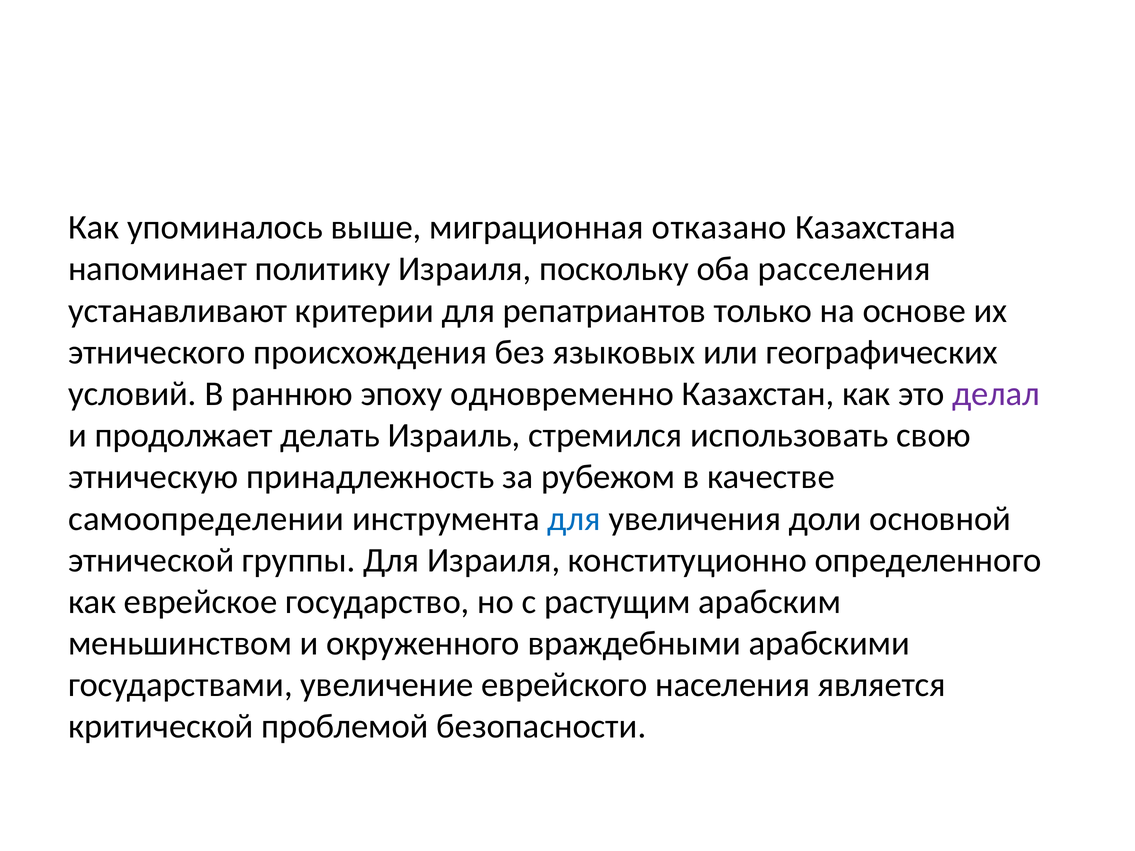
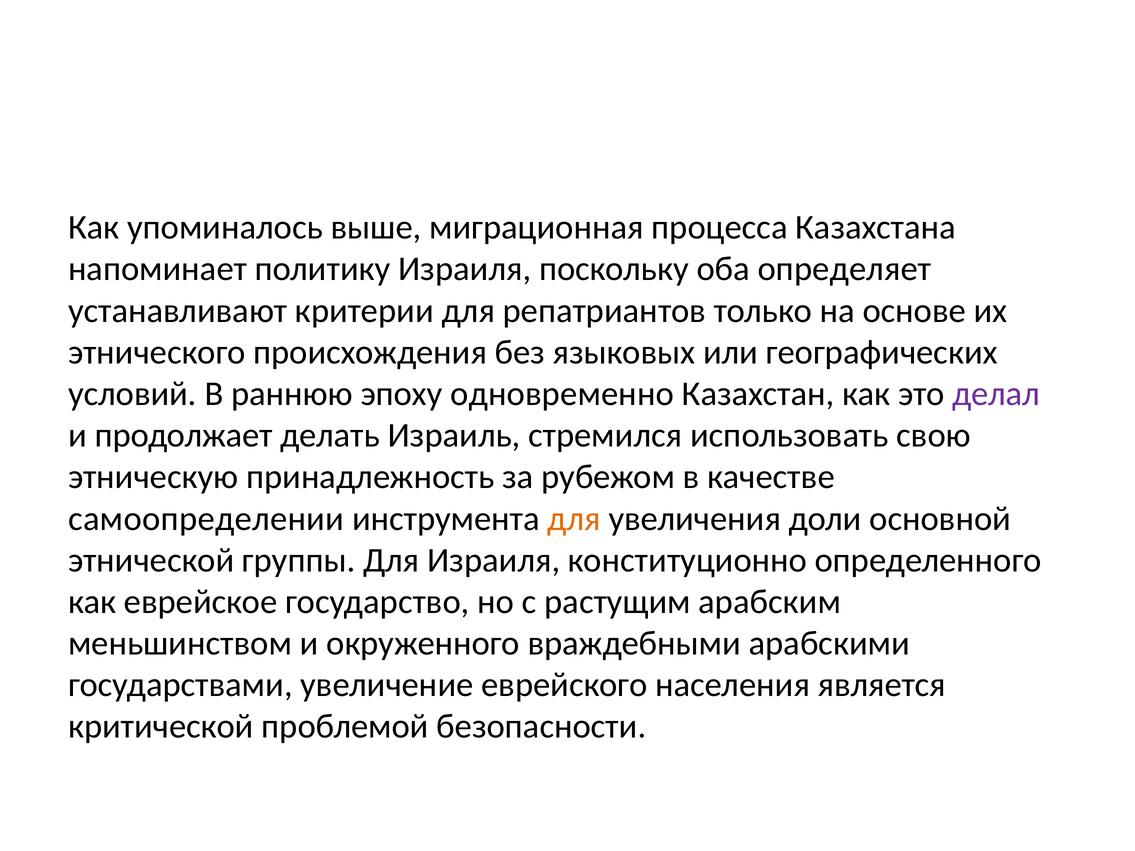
отказано: отказано -> процесса (720, 228)
расселения: расселения -> определяет (844, 269)
для colour: blue -> orange (574, 519)
